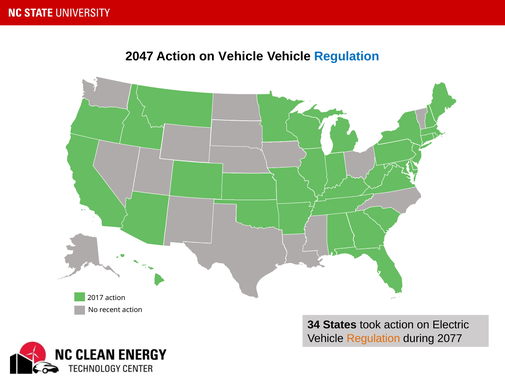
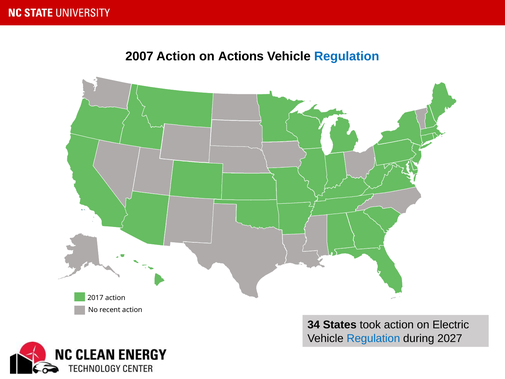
2047: 2047 -> 2007 (139, 56)
on Vehicle: Vehicle -> Actions (241, 56)
Regulation colour: orange -> blue (373, 338)
2077: 2077 -> 2027 (450, 338)
